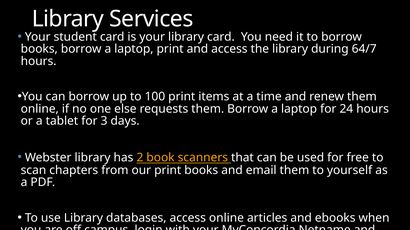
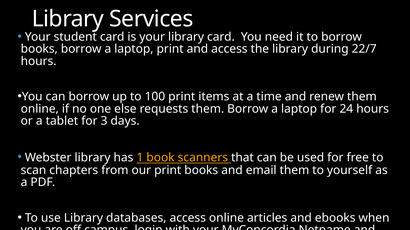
64/7: 64/7 -> 22/7 (364, 49)
2: 2 -> 1 (140, 158)
